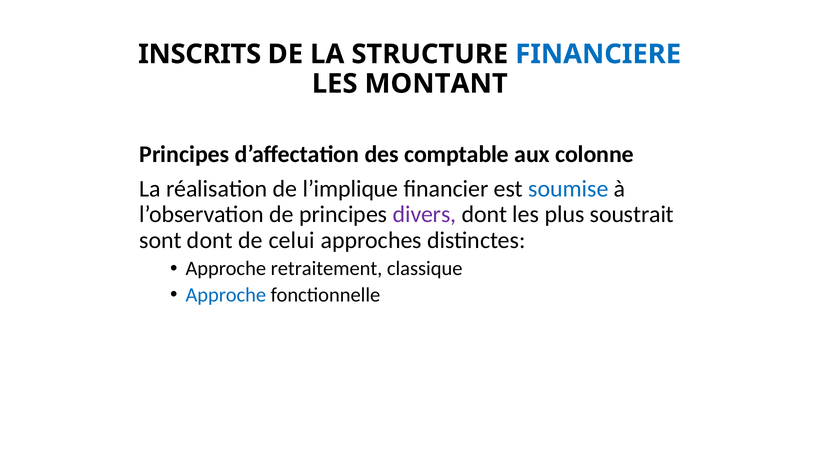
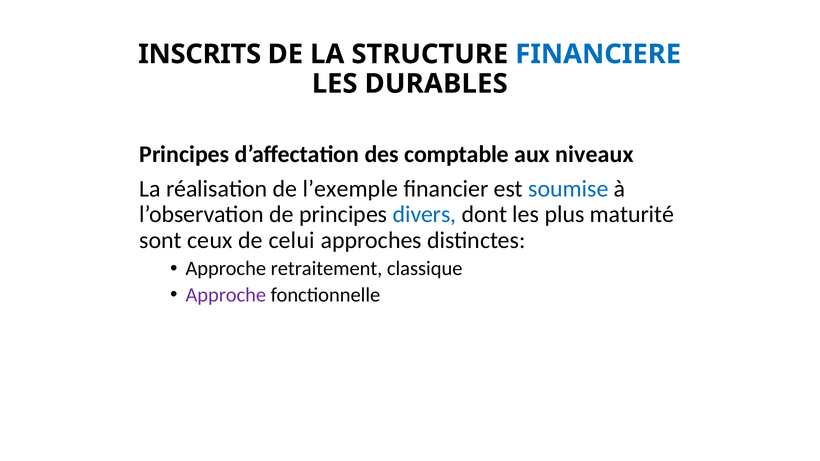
MONTANT: MONTANT -> DURABLES (436, 84)
colonne: colonne -> niveaux (594, 154)
l’implique: l’implique -> l’exemple (350, 189)
divers colour: purple -> blue (425, 215)
soustrait: soustrait -> maturité (632, 215)
sont dont: dont -> ceux (210, 241)
Approche colour: blue -> purple (226, 295)
